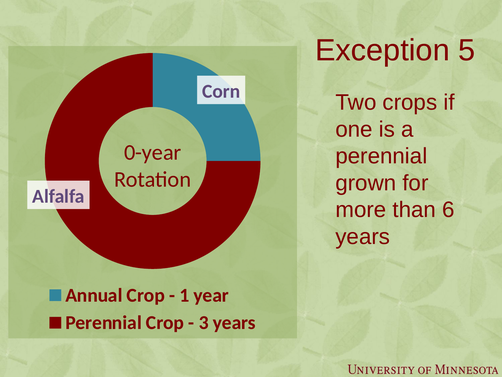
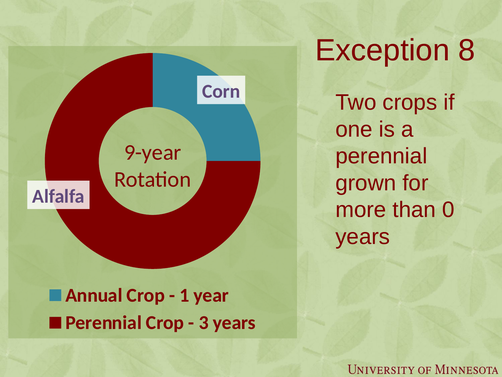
5: 5 -> 8 (467, 50)
0-year: 0-year -> 9-year (153, 152)
6: 6 -> 0 (448, 210)
